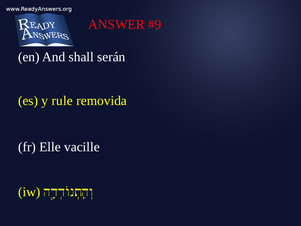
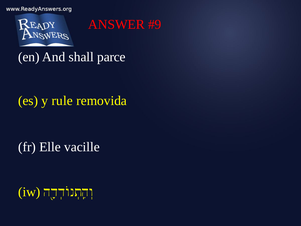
serán: serán -> parce (111, 57)
